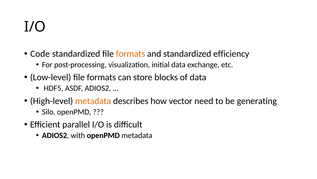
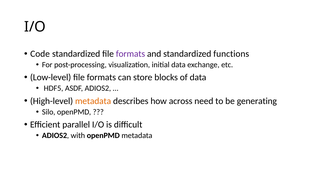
formats colour: orange -> purple (130, 54)
efficiency: efficiency -> functions (231, 54)
vector: vector -> across (181, 101)
